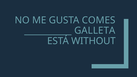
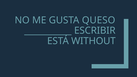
COMES: COMES -> QUESO (99, 20)
GALLETA: GALLETA -> ESCRIBIR (95, 31)
